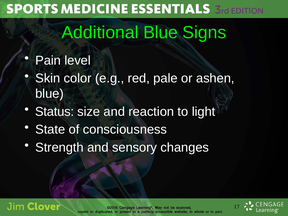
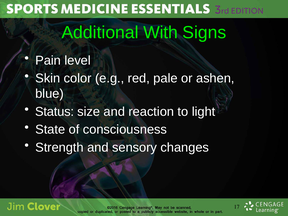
Additional Blue: Blue -> With (161, 33)
